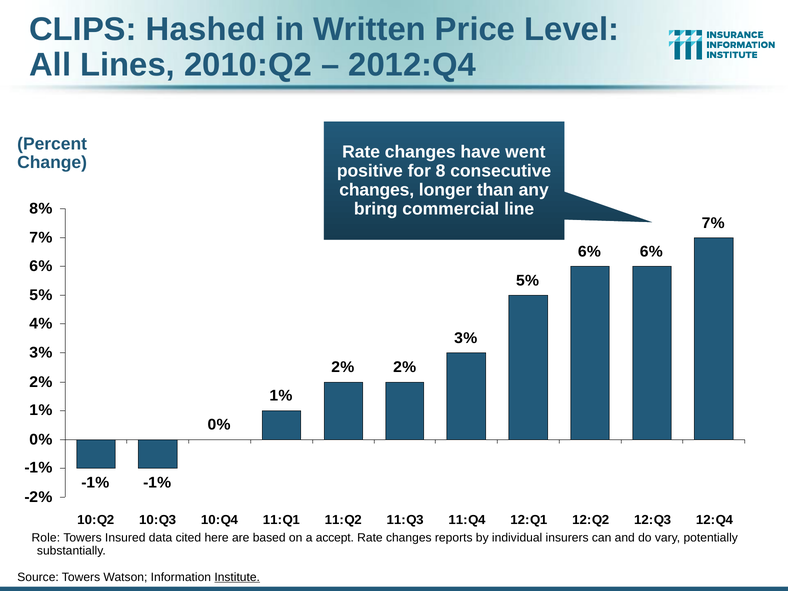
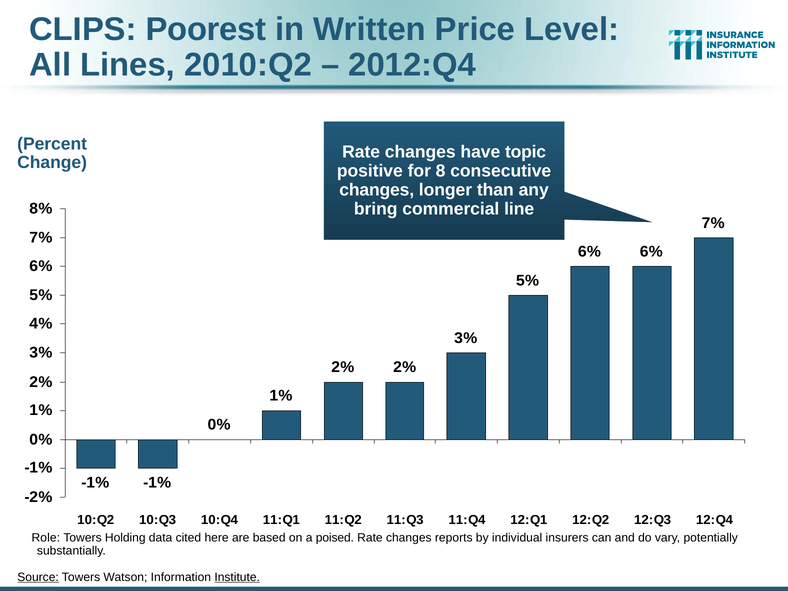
Hashed: Hashed -> Poorest (206, 30)
went: went -> topic (526, 152)
Insured: Insured -> Holding (125, 538)
accept: accept -> poised (335, 538)
Source underline: none -> present (38, 577)
